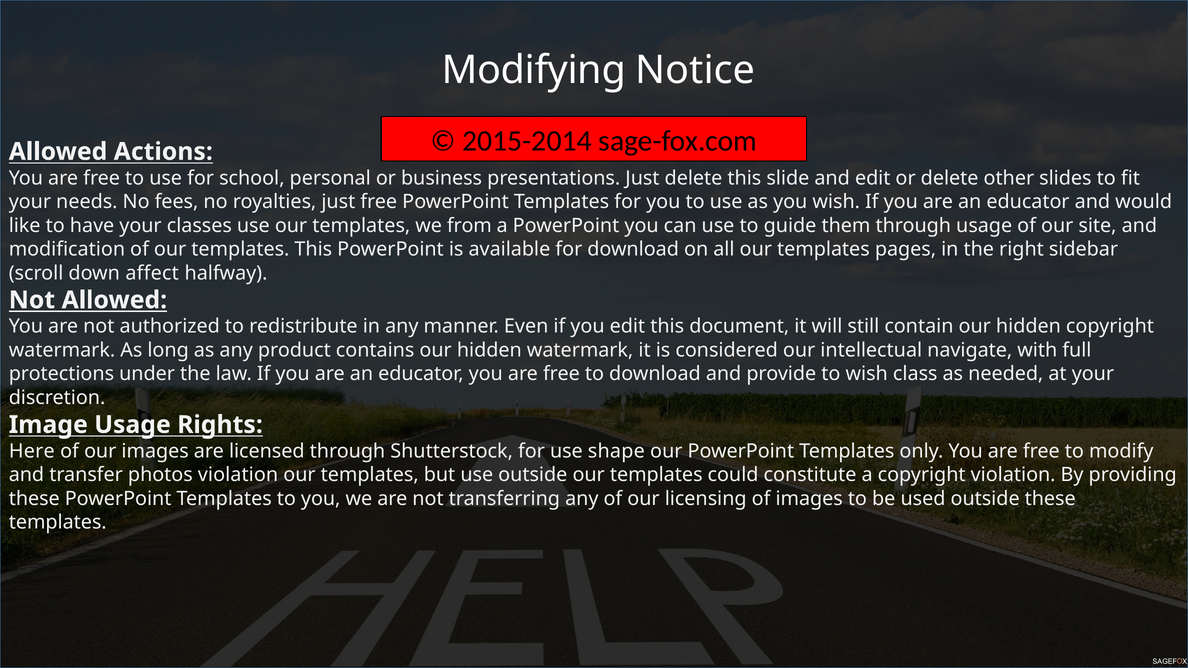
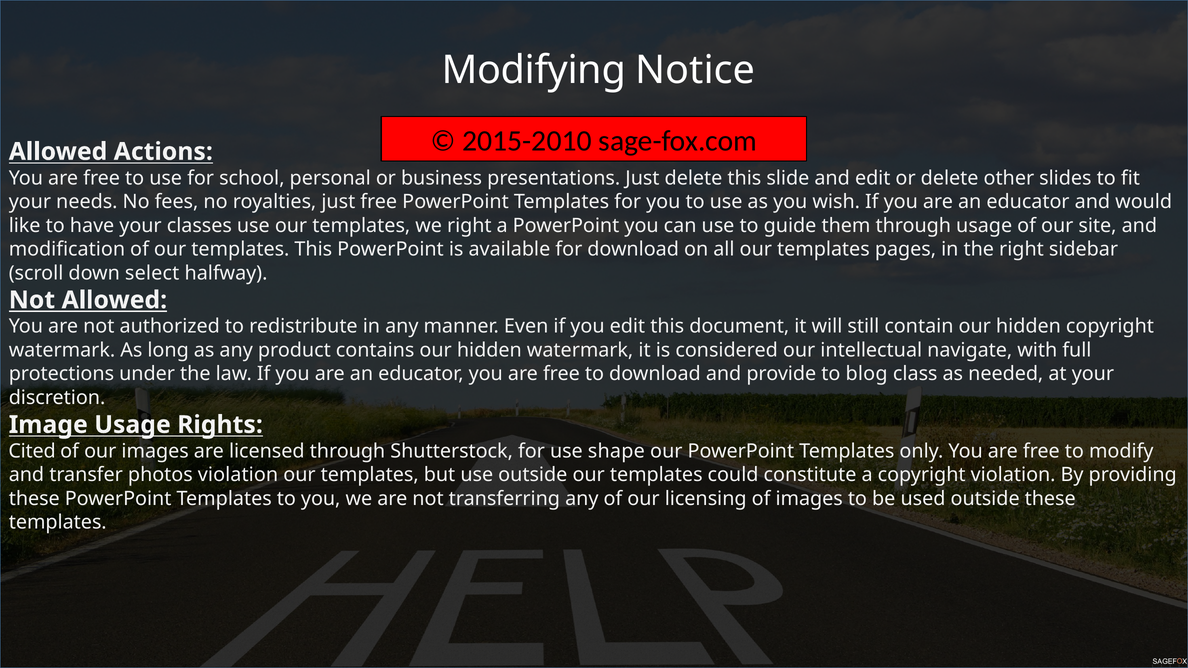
2015-2014: 2015-2014 -> 2015-2010 (527, 141)
we from: from -> right (469, 226)
affect: affect -> select (152, 273)
to wish: wish -> blog (867, 374)
Here: Here -> Cited (32, 451)
